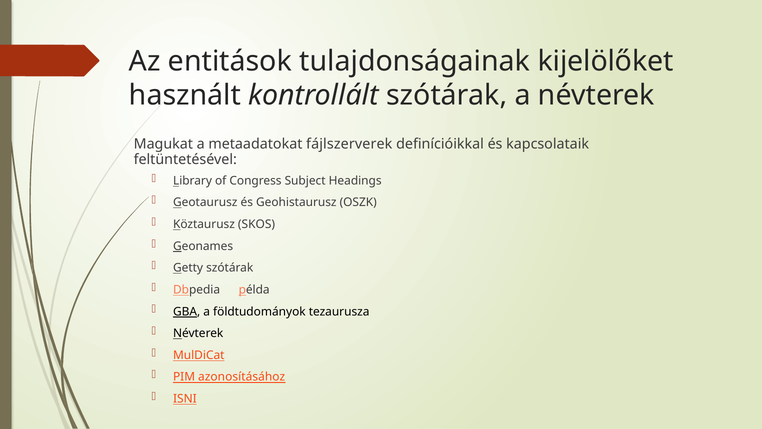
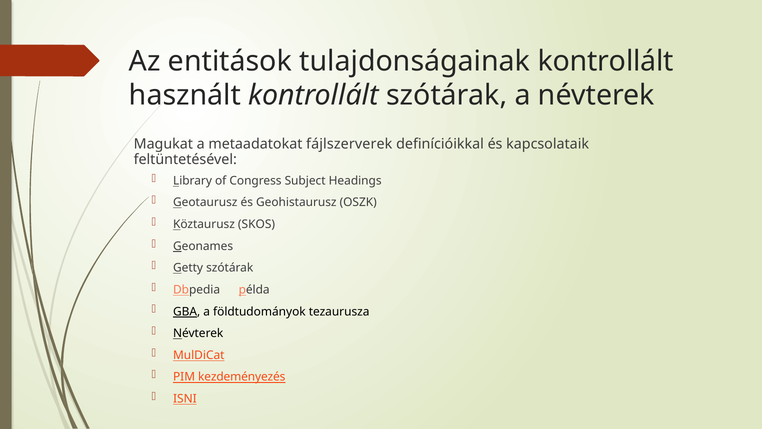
tulajdonságainak kijelölőket: kijelölőket -> kontrollált (606, 61)
azonosításához: azonosításához -> kezdeményezés (242, 377)
